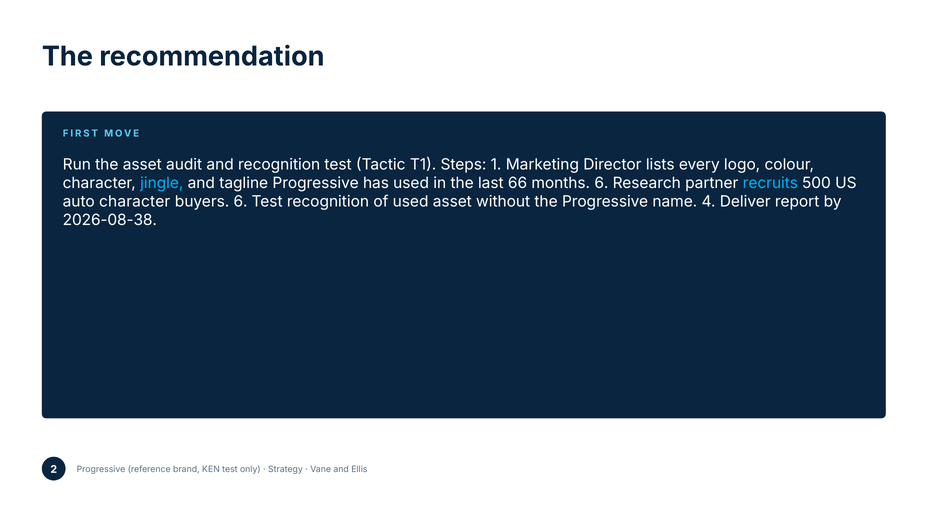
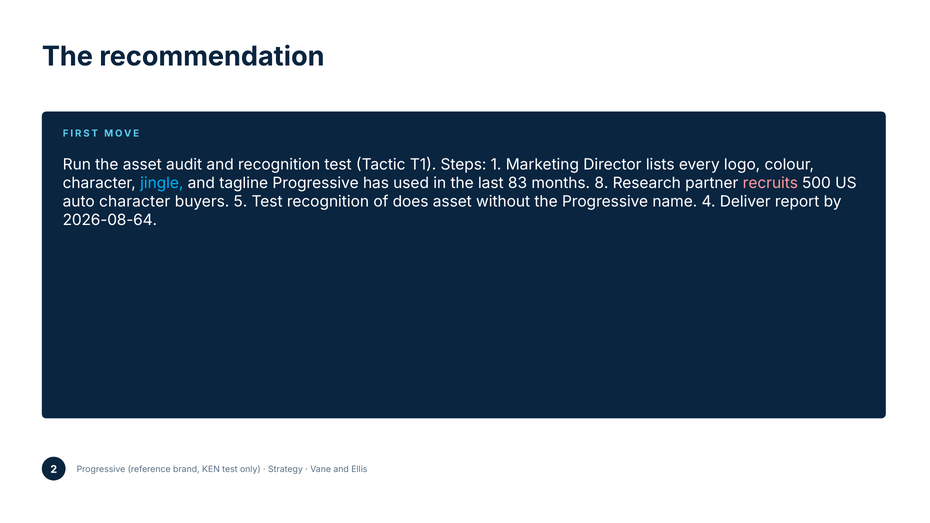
66: 66 -> 83 (518, 183)
months 6: 6 -> 8 (601, 183)
recruits colour: light blue -> pink (770, 183)
buyers 6: 6 -> 5 (240, 202)
of used: used -> does (411, 202)
2026-08-38: 2026-08-38 -> 2026-08-64 (110, 220)
